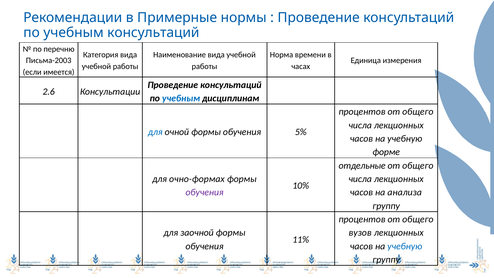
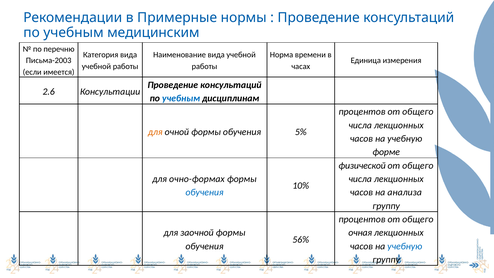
учебным консультаций: консультаций -> медицинским (153, 32)
для colour: blue -> orange (155, 132)
отдельные: отдельные -> физической (362, 165)
обучения colour: purple -> blue (205, 192)
вузов: вузов -> очная (360, 233)
11%: 11% -> 56% (301, 239)
